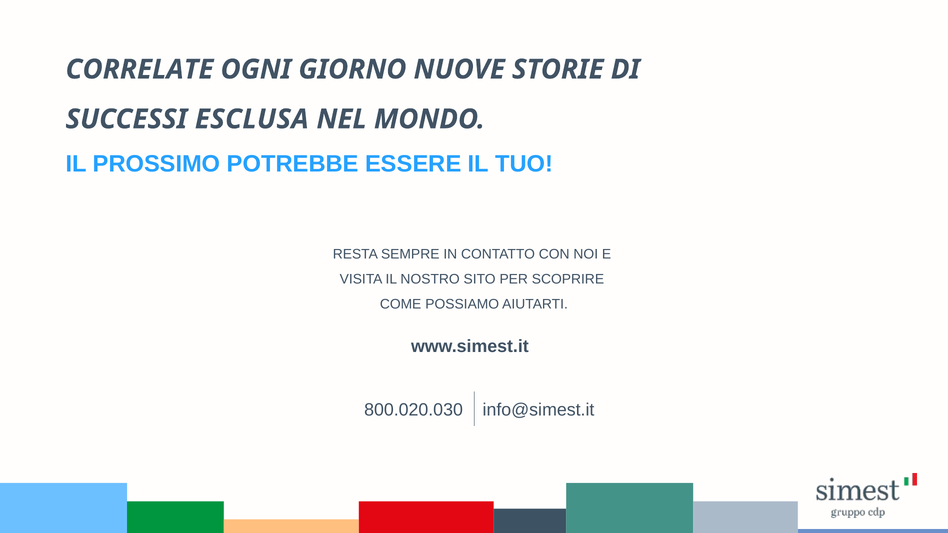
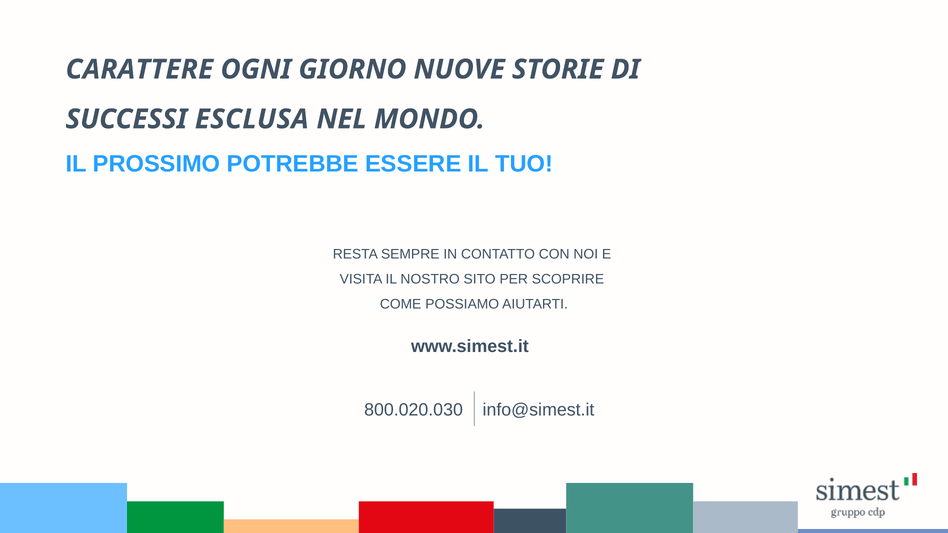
CORRELATE: CORRELATE -> CARATTERE (139, 69)
